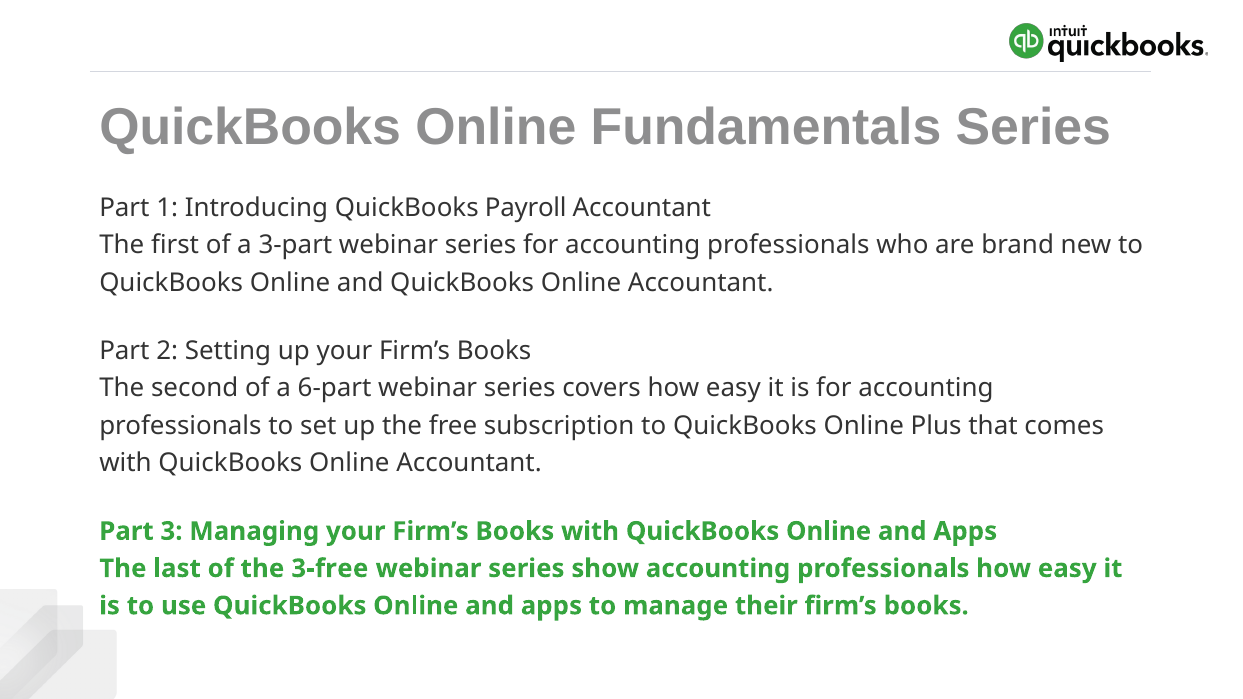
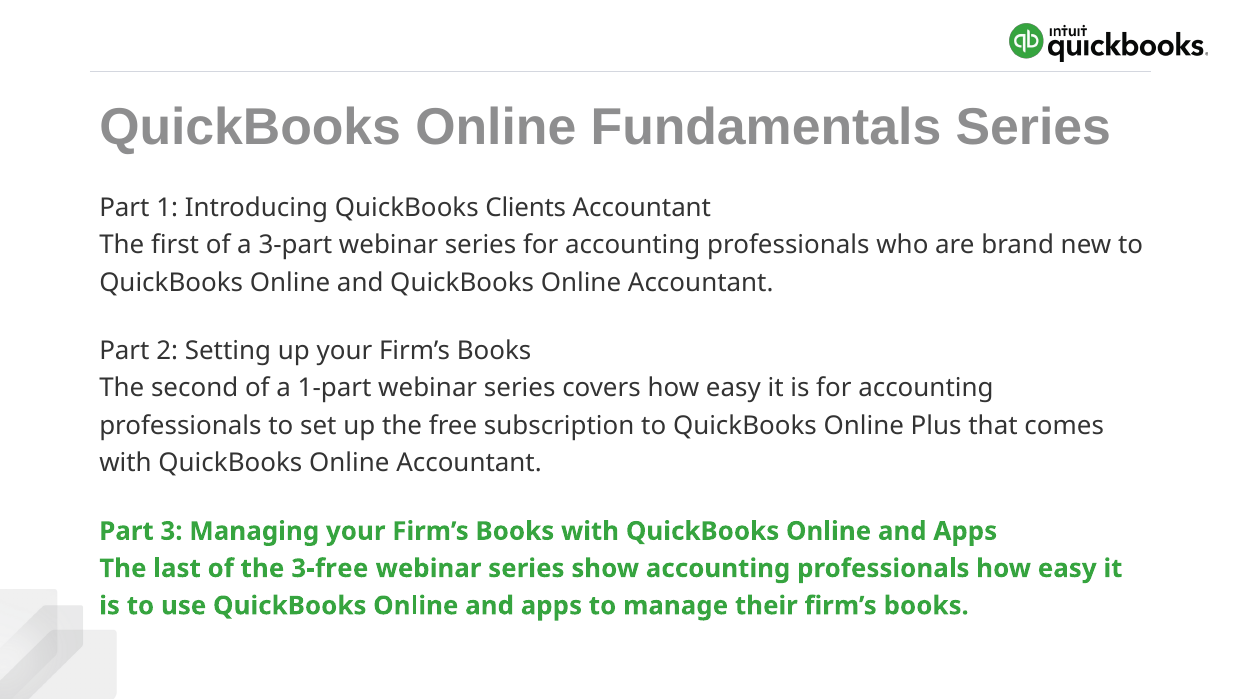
Payroll: Payroll -> Clients (526, 208)
6-part: 6-part -> 1-part (335, 388)
